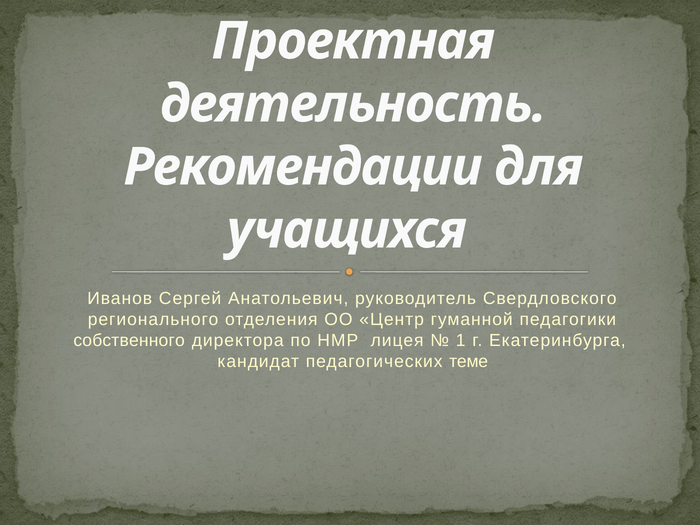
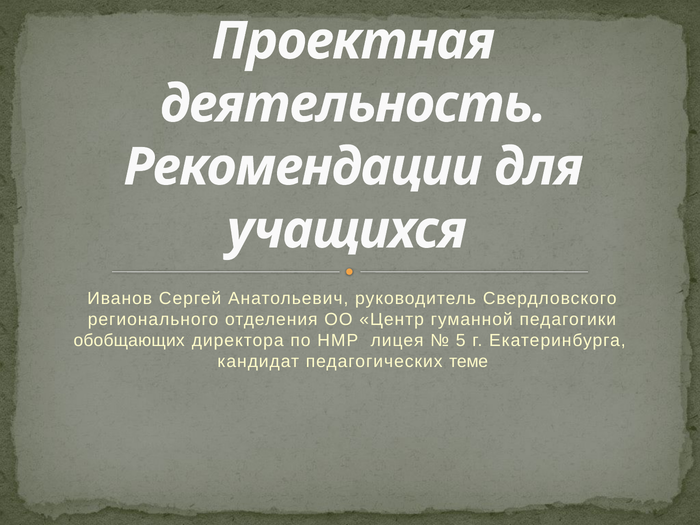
собственного: собственного -> обобщающих (129, 340)
1: 1 -> 5 (461, 340)
